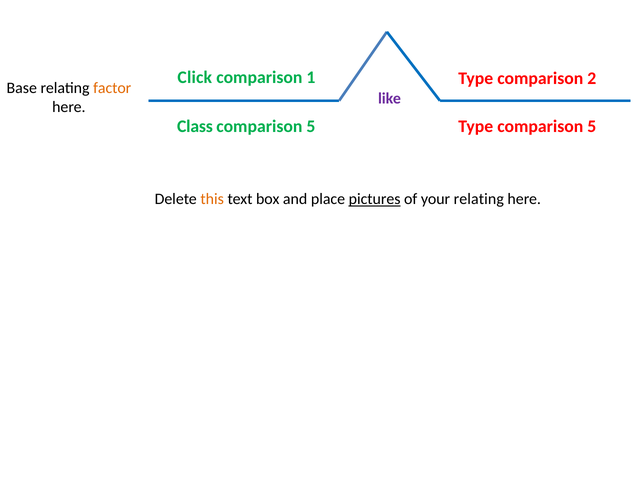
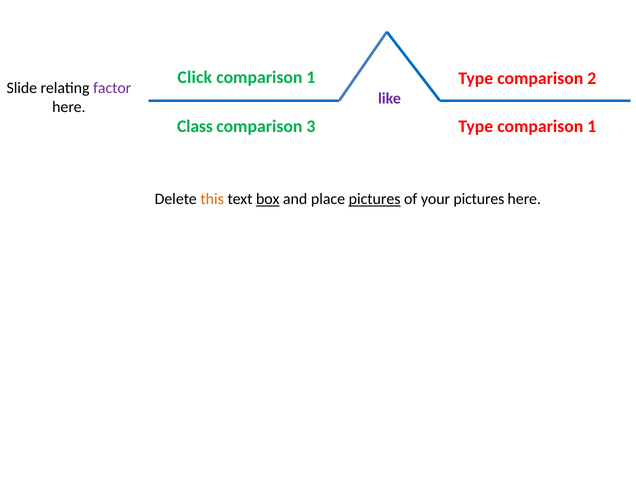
Base: Base -> Slide (22, 88)
factor colour: orange -> purple (112, 88)
5: 5 -> 3 (311, 126)
Type comparison 5: 5 -> 1 (592, 126)
box underline: none -> present (268, 199)
your relating: relating -> pictures (479, 199)
